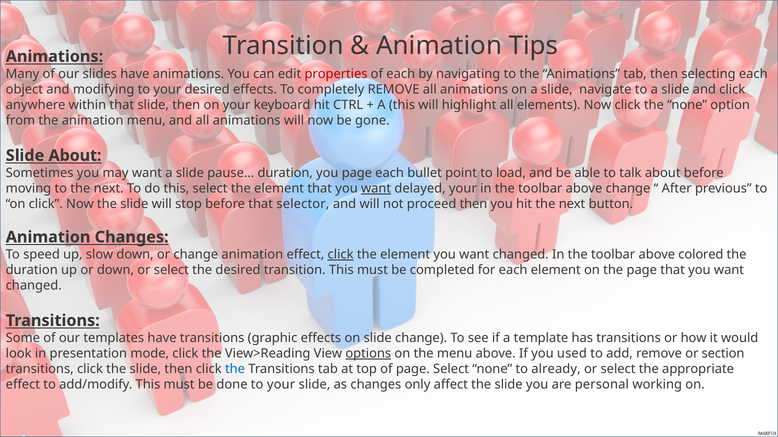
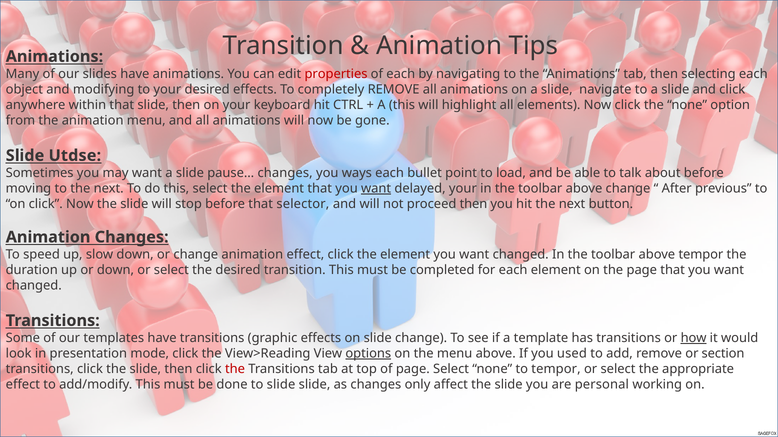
Slide About: About -> Utdse (75, 156)
pause… duration: duration -> changes (285, 173)
you page: page -> ways (357, 173)
click underline: present -> none (341, 255)
above colored: colored -> tempor (701, 255)
how underline: none -> present (694, 338)
the colour: blue -> red (235, 369)
to already: already -> tempor (556, 369)
done to your: your -> slide (281, 385)
